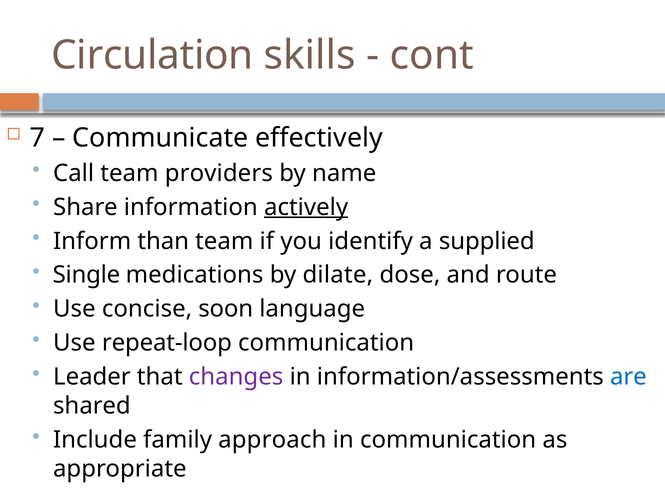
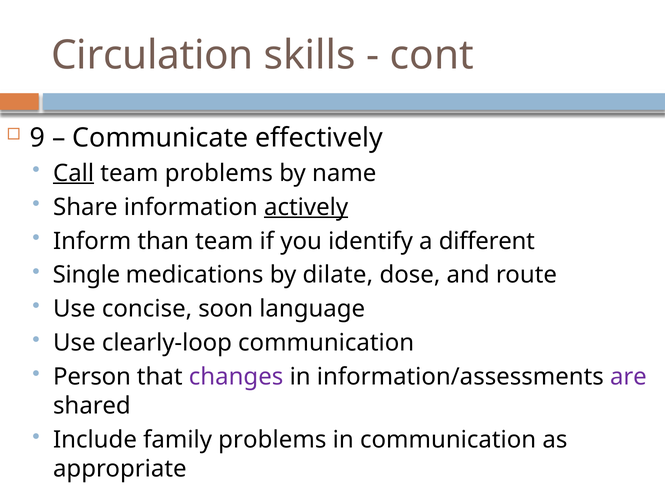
7: 7 -> 9 (37, 138)
Call underline: none -> present (74, 173)
team providers: providers -> problems (219, 173)
supplied: supplied -> different (487, 241)
repeat-loop: repeat-loop -> clearly-loop (167, 343)
Leader: Leader -> Person (92, 377)
are colour: blue -> purple (628, 377)
family approach: approach -> problems (272, 440)
